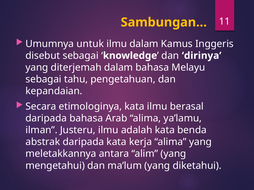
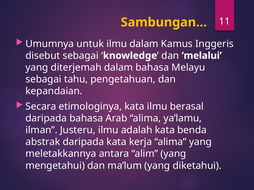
dirinya: dirinya -> melalui (202, 56)
